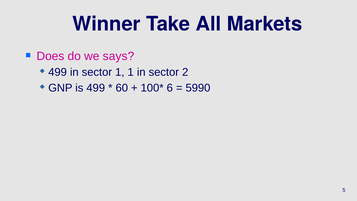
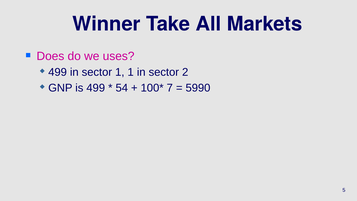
says: says -> uses (119, 56)
60: 60 -> 54 (122, 88)
6: 6 -> 7 (170, 88)
